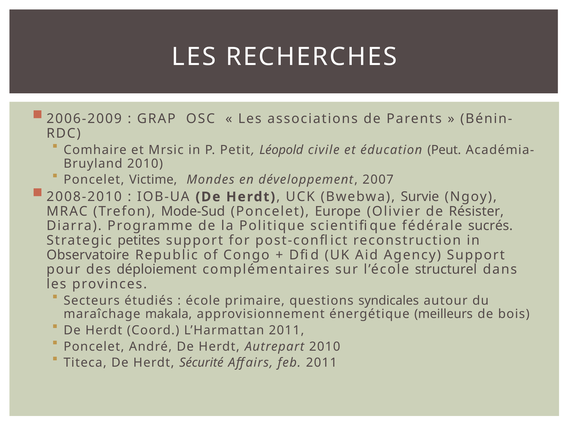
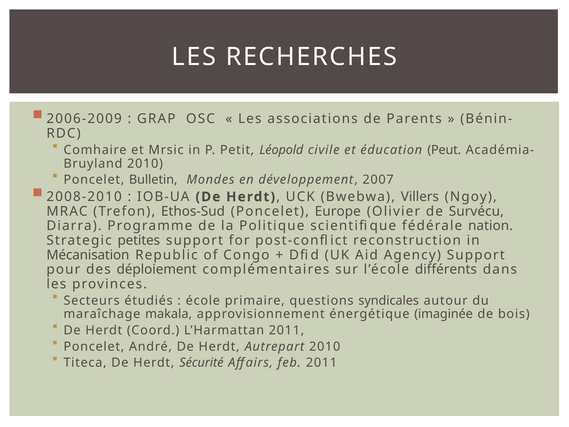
Victime: Victime -> Bulletin (153, 180)
Survie: Survie -> Villers (420, 197)
Mode-Sud: Mode-Sud -> Ethos-Sud (193, 211)
Résister: Résister -> Survécu (476, 211)
sucrés: sucrés -> nation (490, 226)
Observatoire: Observatoire -> Mécanisation (88, 255)
structurel: structurel -> différents (446, 269)
meilleurs: meilleurs -> imaginée (444, 314)
